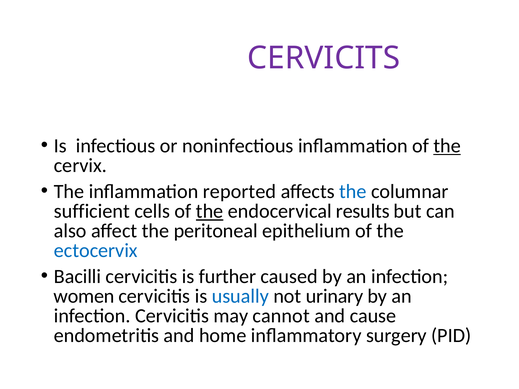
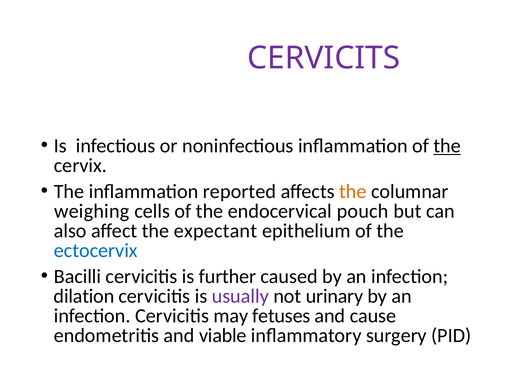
the colour: blue -> orange (353, 192)
sufficient: sufficient -> weighing (92, 211)
the underline: present -> none (210, 211)
results: results -> pouch (363, 211)
peritoneal: peritoneal -> expectant (216, 231)
women: women -> dilation (84, 296)
usually colour: blue -> purple (240, 296)
cannot: cannot -> fetuses (281, 316)
home: home -> viable (223, 336)
